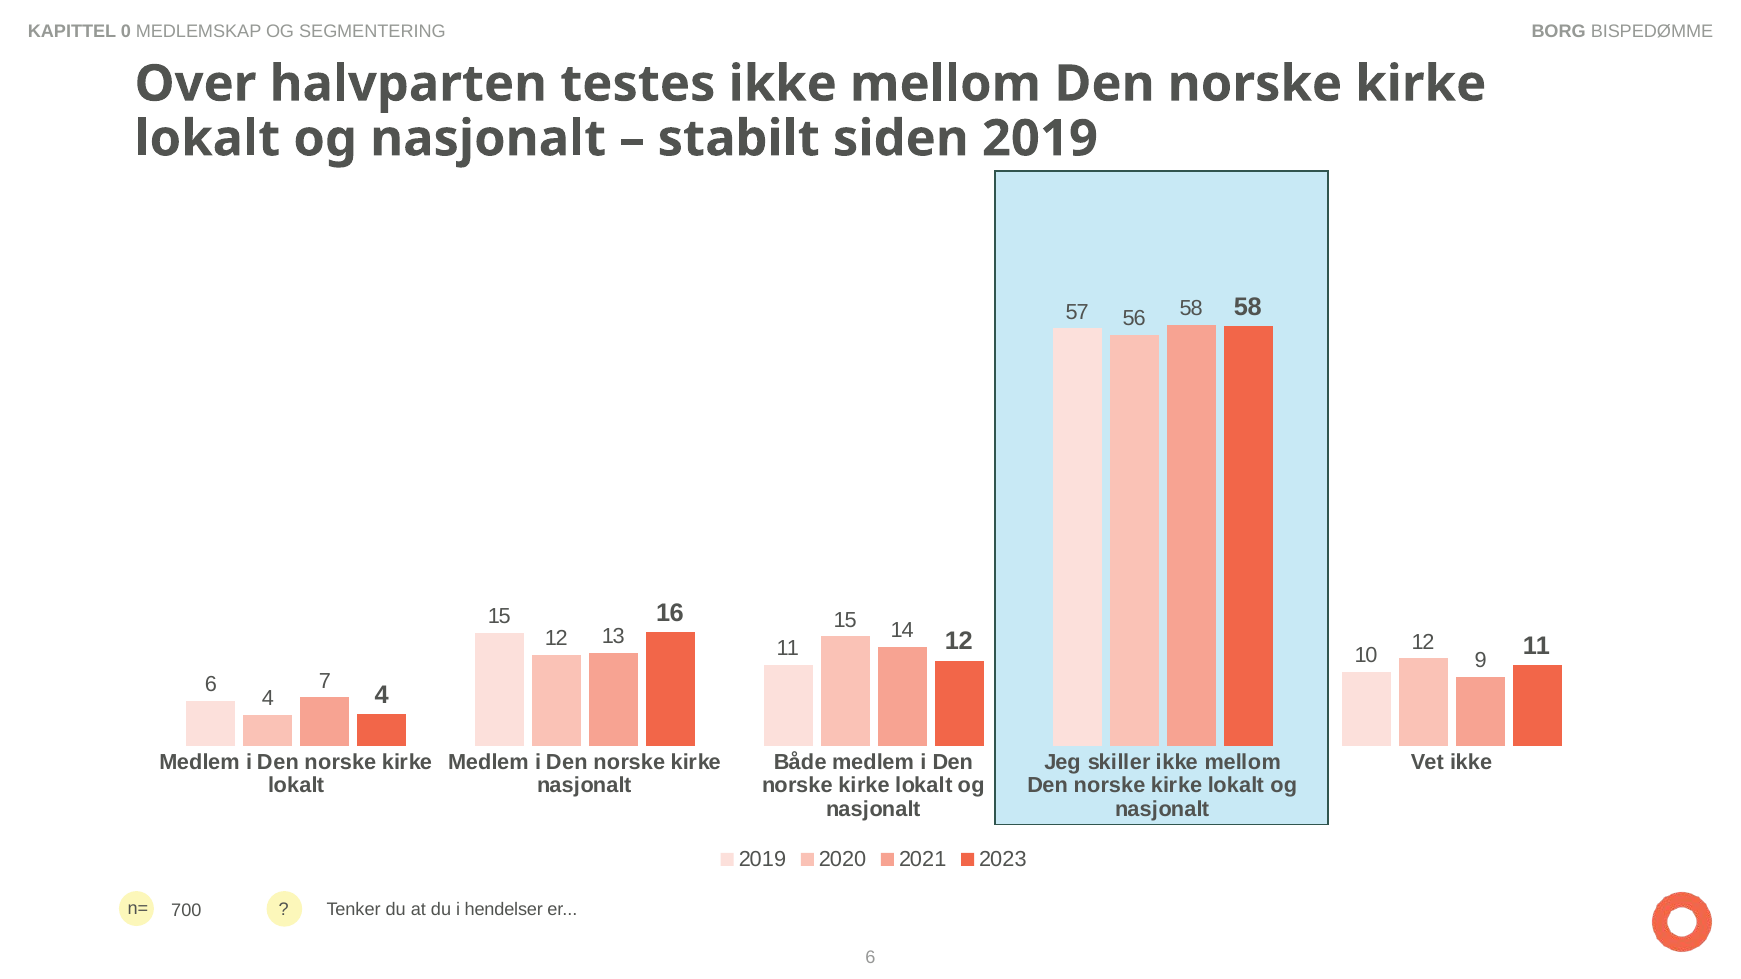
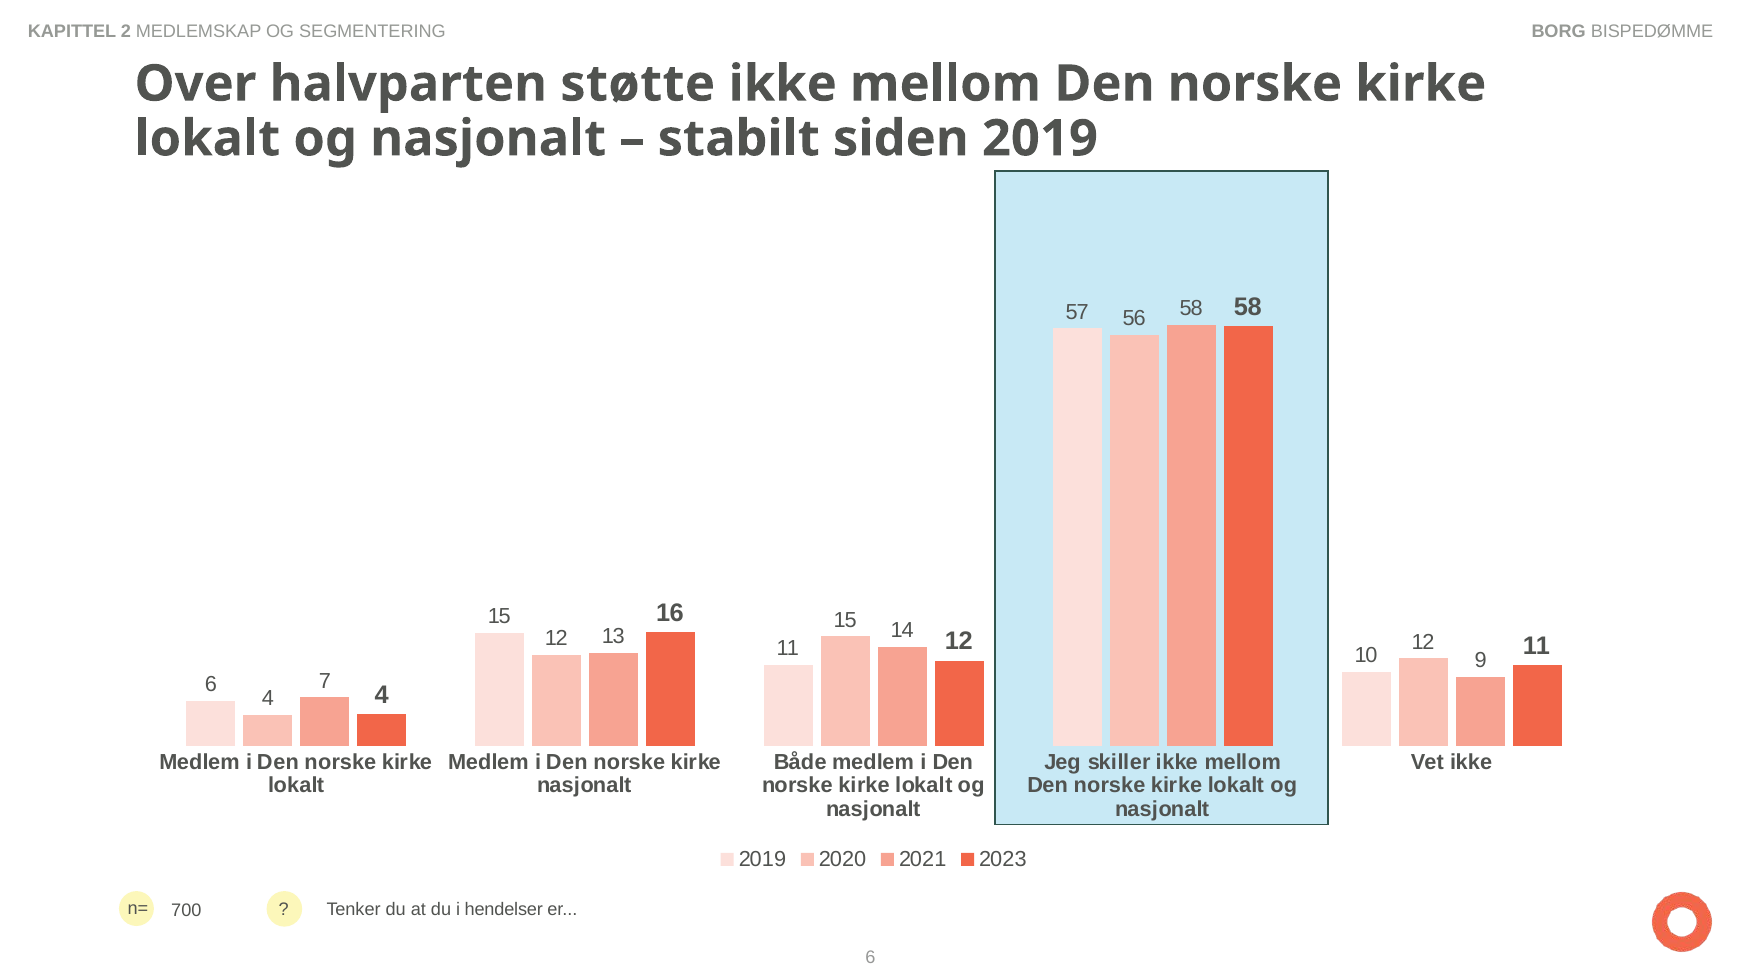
0: 0 -> 2 (126, 31)
testes: testes -> støtte (638, 84)
